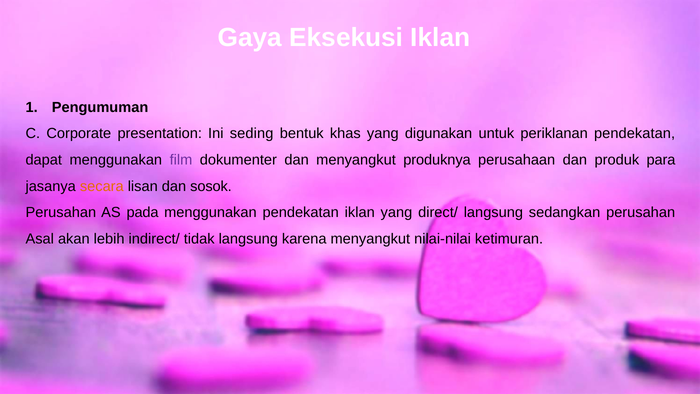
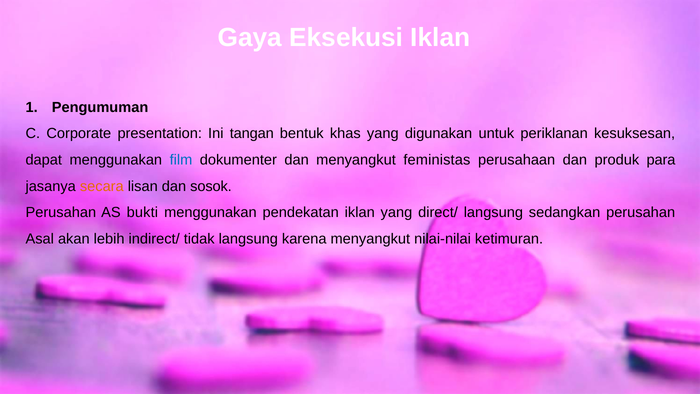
seding: seding -> tangan (252, 134)
periklanan pendekatan: pendekatan -> kesuksesan (635, 134)
film colour: purple -> blue (181, 160)
produknya: produknya -> feministas (437, 160)
pada: pada -> bukti (142, 212)
